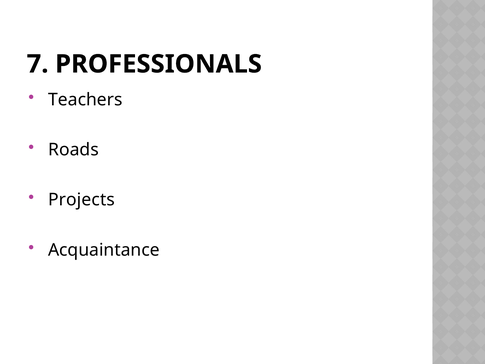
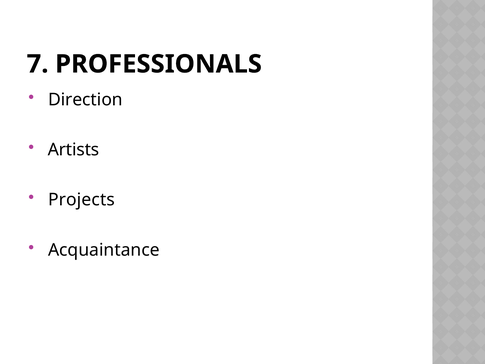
Teachers: Teachers -> Direction (85, 99)
Roads: Roads -> Artists (74, 150)
